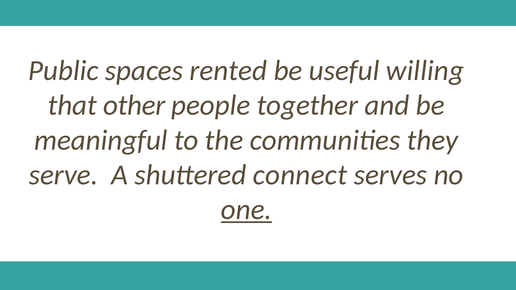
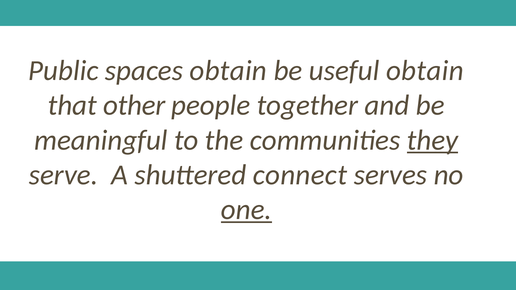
spaces rented: rented -> obtain (228, 71)
useful willing: willing -> obtain (425, 71)
they underline: none -> present (433, 140)
